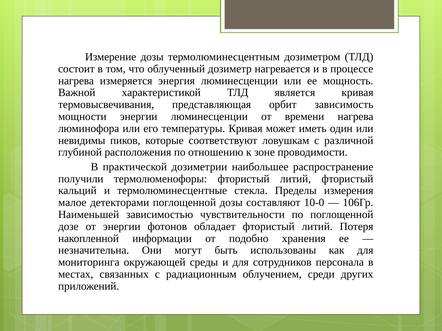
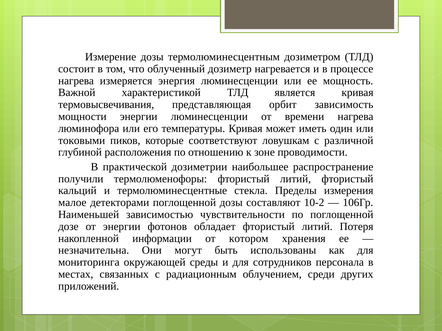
невидимы: невидимы -> токовыми (82, 141)
10-0: 10-0 -> 10-2 (314, 203)
подобно: подобно -> котором (249, 239)
